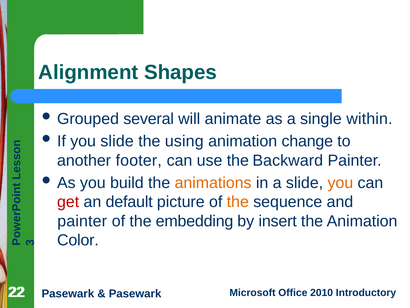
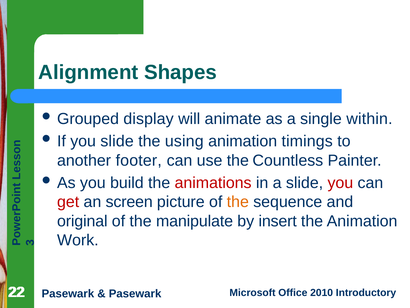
several: several -> display (149, 119)
change: change -> timings (307, 141)
Backward: Backward -> Countless (288, 160)
animations colour: orange -> red (213, 182)
you colour: orange -> red (340, 182)
default: default -> screen (129, 202)
painter: painter -> original (82, 221)
embedding: embedding -> manipulate (195, 221)
Color: Color -> Work (78, 240)
